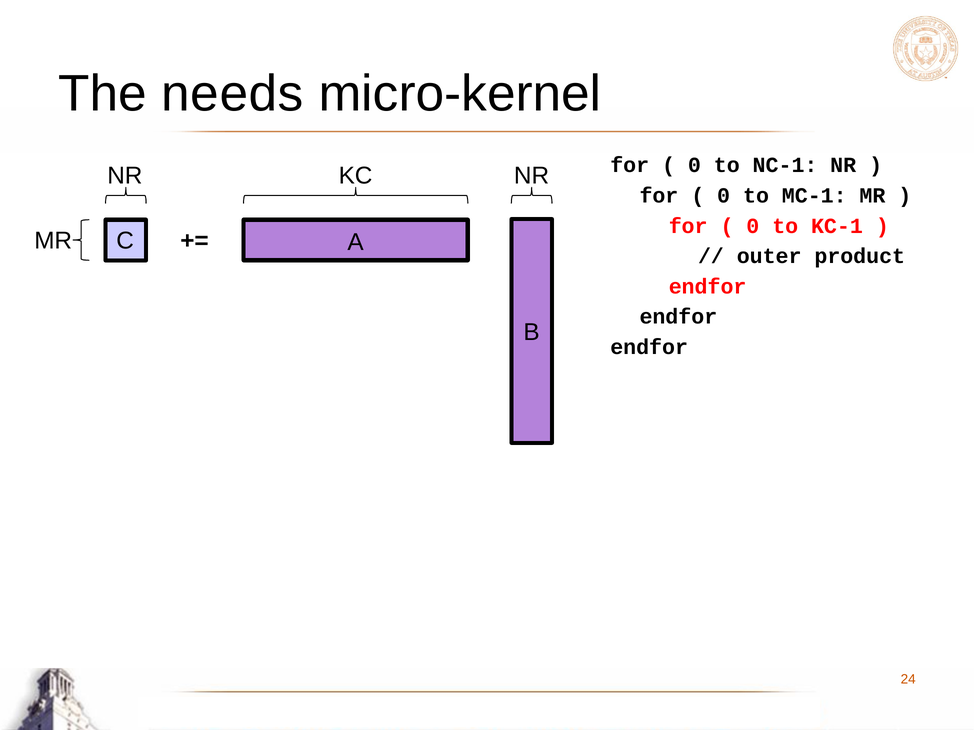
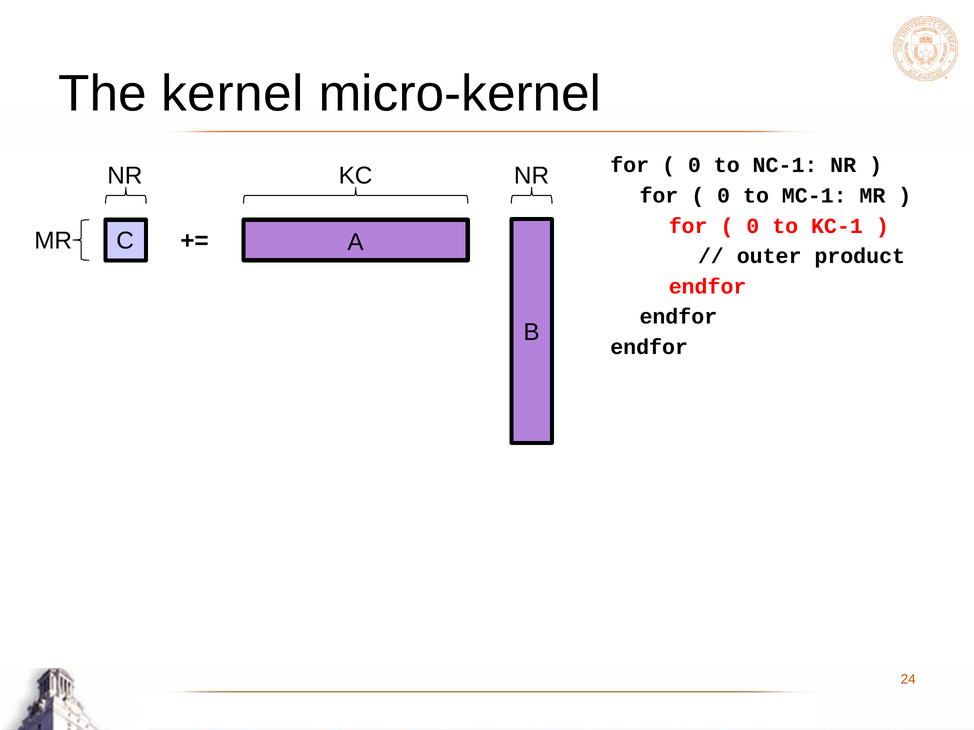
needs: needs -> kernel (232, 94)
